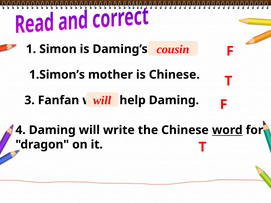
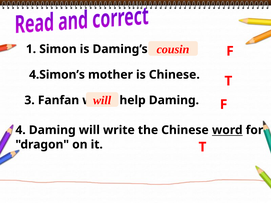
1.Simon’s: 1.Simon’s -> 4.Simon’s (57, 75)
